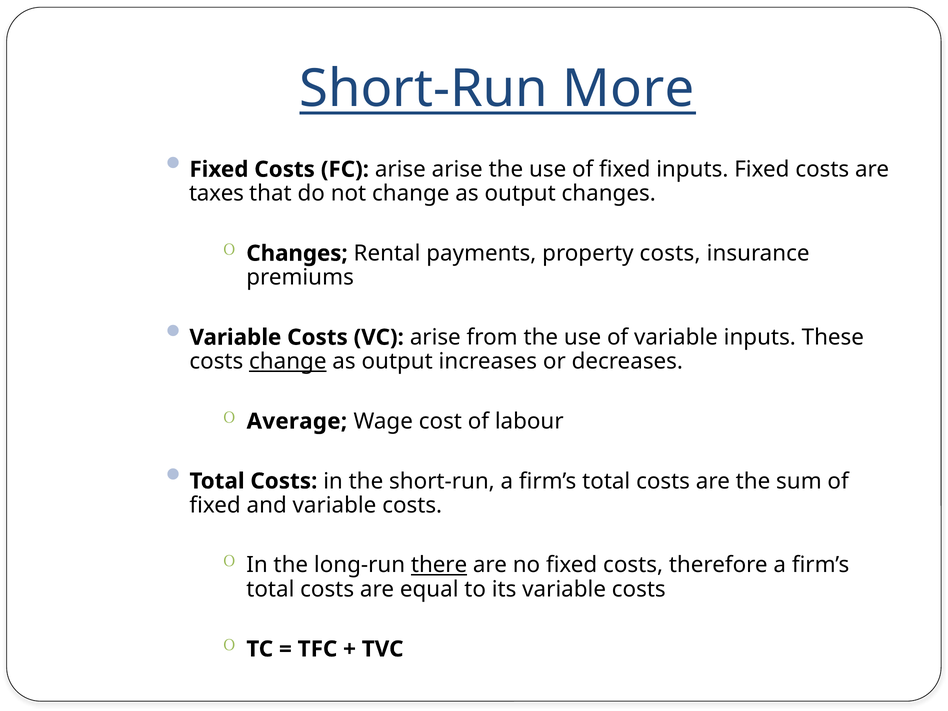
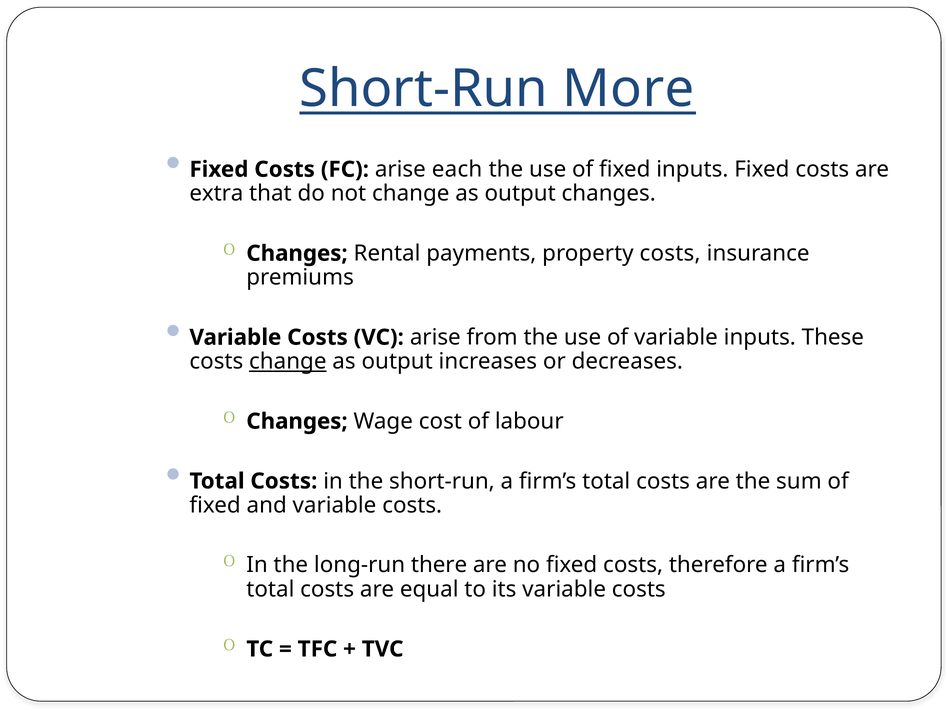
arise arise: arise -> each (457, 169)
taxes: taxes -> extra (216, 194)
Average: Average -> Changes (297, 421)
there underline: present -> none (439, 565)
